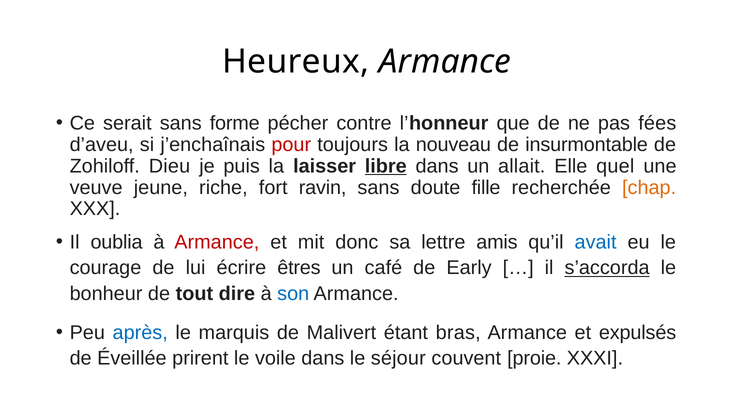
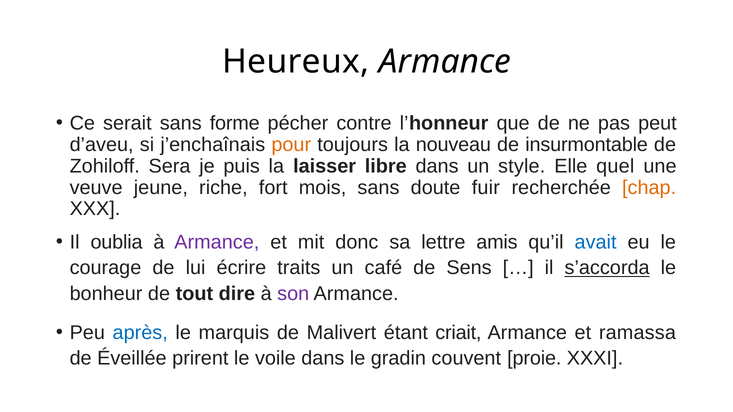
fées: fées -> peut (657, 123)
pour colour: red -> orange (291, 145)
Dieu: Dieu -> Sera (170, 166)
libre underline: present -> none (386, 166)
allait: allait -> style (522, 166)
ravin: ravin -> mois (323, 188)
fille: fille -> fuir (486, 188)
Armance colour: red -> purple (217, 243)
êtres: êtres -> traits (299, 268)
Early: Early -> Sens (469, 268)
son colour: blue -> purple (293, 294)
bras: bras -> criait (458, 333)
expulsés: expulsés -> ramassa (637, 333)
séjour: séjour -> gradin (398, 359)
